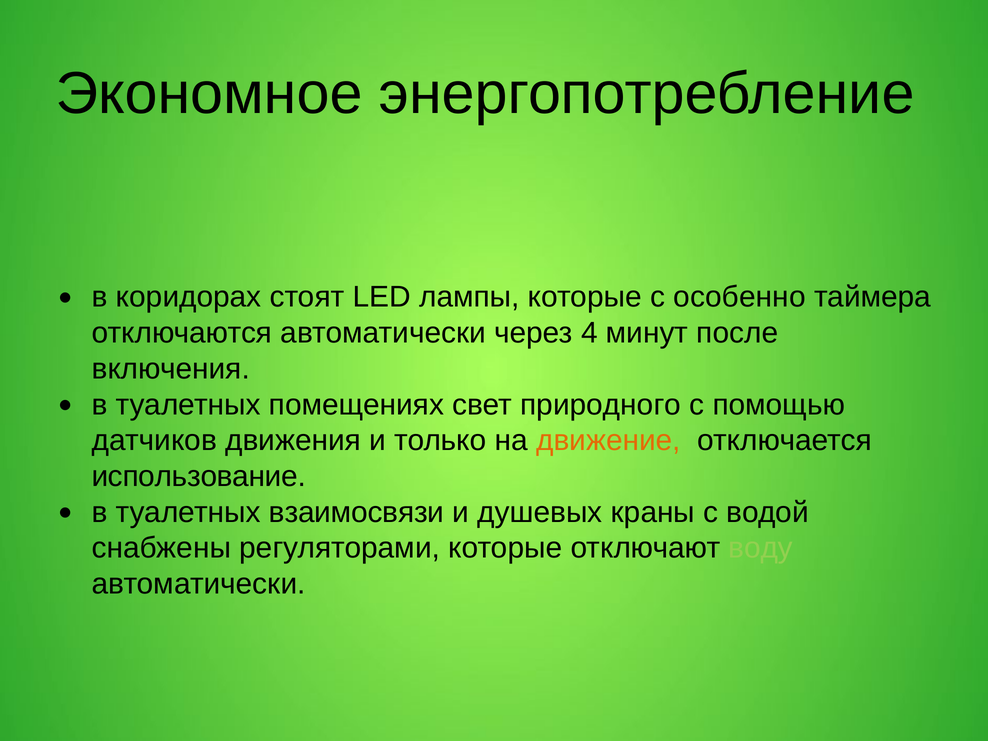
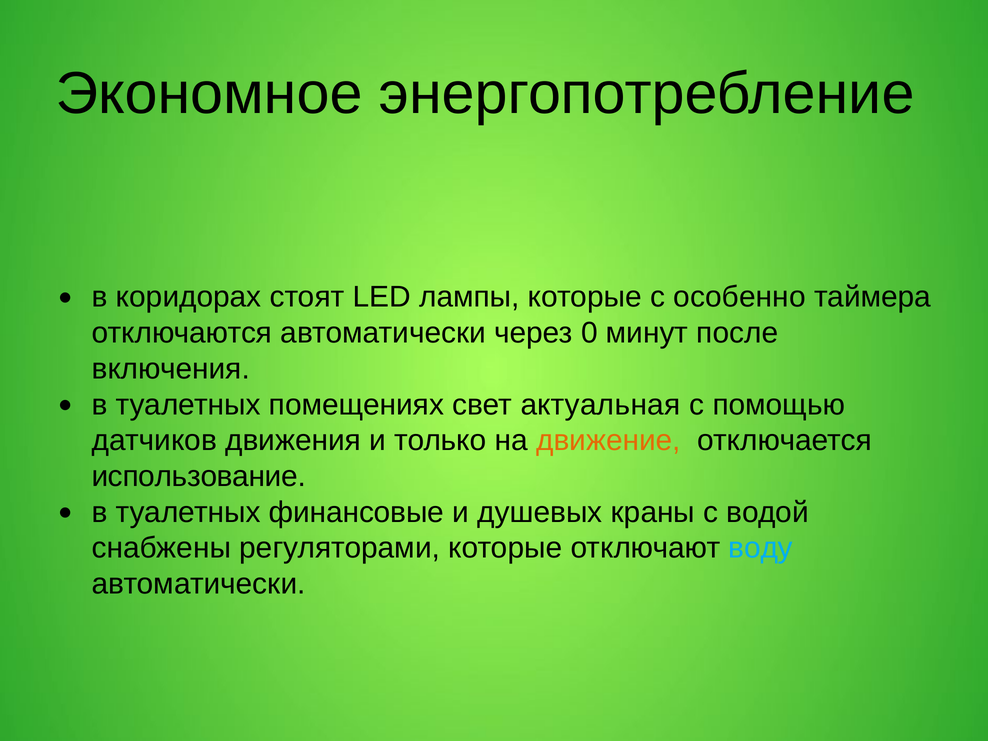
4: 4 -> 0 (589, 333)
природного: природного -> актуальная (601, 405)
взаимосвязи: взаимосвязи -> финансовые (357, 512)
воду colour: light green -> light blue (761, 548)
